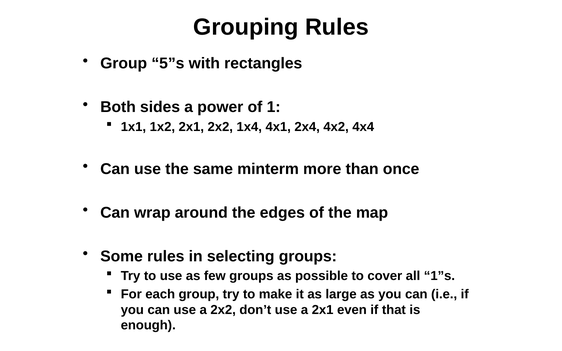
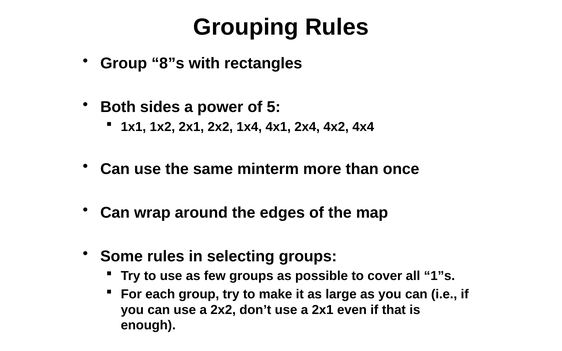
5”s: 5”s -> 8”s (168, 64)
1: 1 -> 5 (274, 107)
